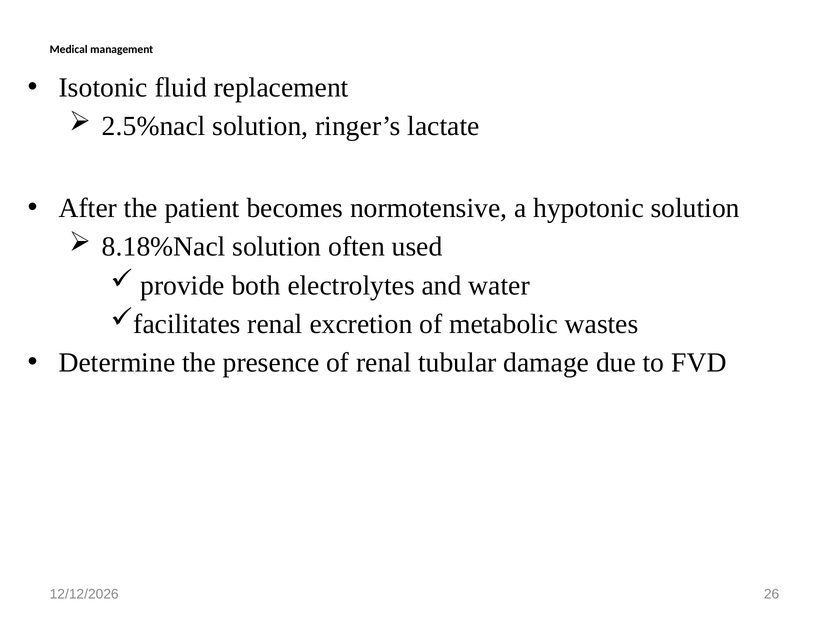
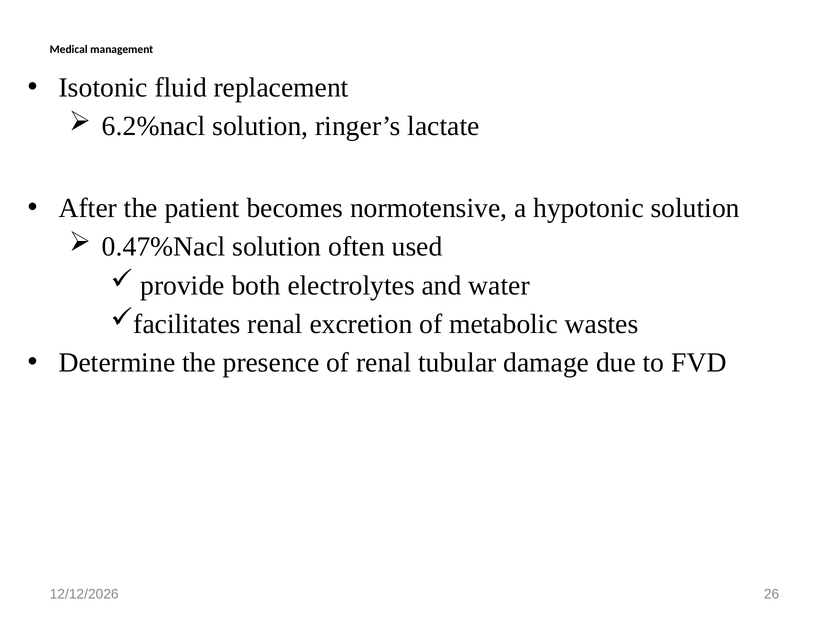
2.5%nacl: 2.5%nacl -> 6.2%nacl (154, 126)
8.18%Nacl: 8.18%Nacl -> 0.47%Nacl (164, 247)
